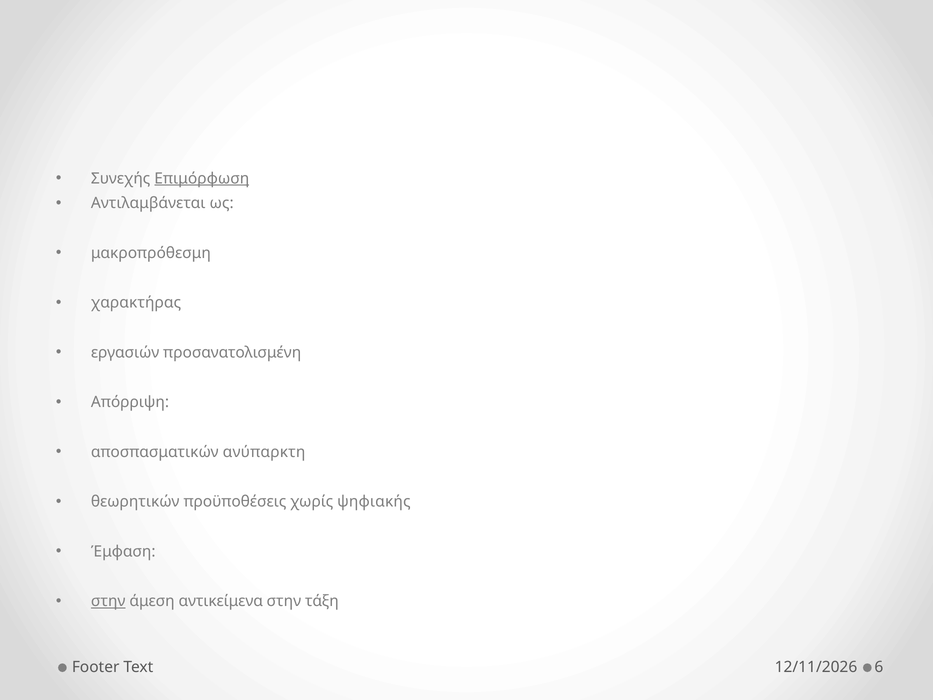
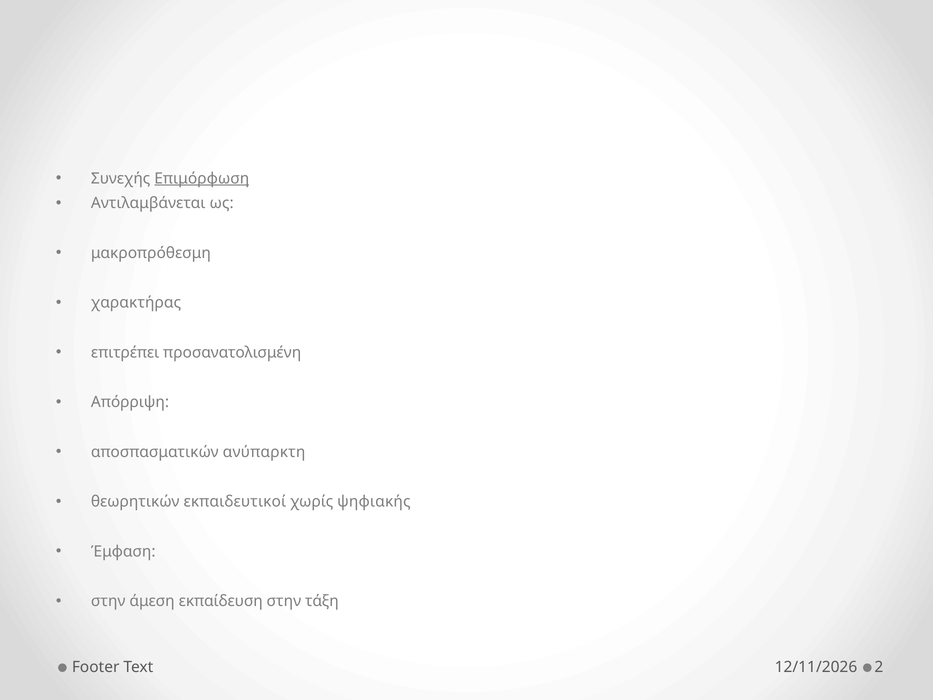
εργασιών: εργασιών -> επιτρέπει (125, 352)
προϋποθέσεις: προϋποθέσεις -> εκπαιδευτικοί (235, 502)
στην underline: present -> none (108, 601)
αντικείμενα: αντικείμενα -> εκπαίδευση (221, 601)
6: 6 -> 2 (879, 667)
